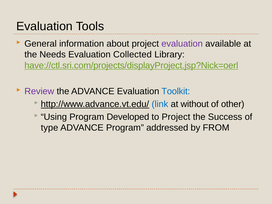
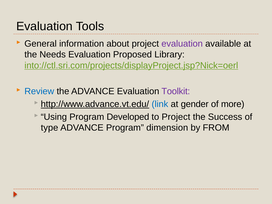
Collected: Collected -> Proposed (132, 55)
have://ctl.sri.com/projects/displayProject.jsp?Nick=oerl: have://ctl.sri.com/projects/displayProject.jsp?Nick=oerl -> into://ctl.sri.com/projects/displayProject.jsp?Nick=oerl (131, 65)
Review colour: purple -> blue (39, 91)
Toolkit colour: blue -> purple (176, 91)
without: without -> gender (195, 104)
other: other -> more (233, 104)
addressed: addressed -> dimension (167, 128)
